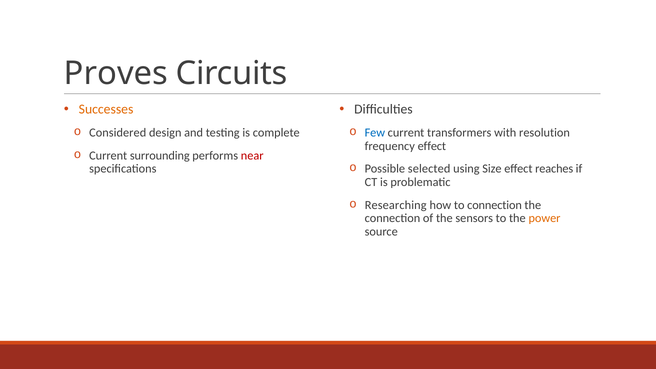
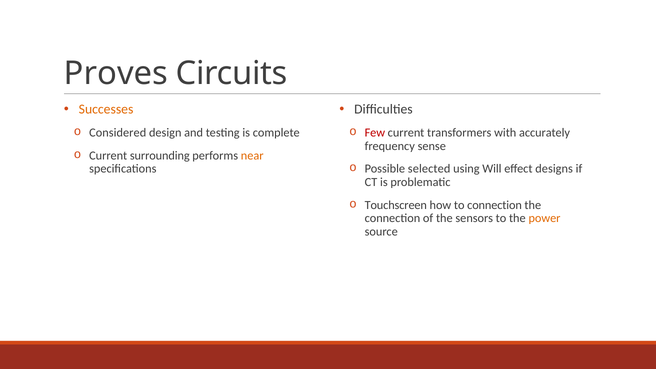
Few colour: blue -> red (375, 133)
resolution: resolution -> accurately (545, 133)
frequency effect: effect -> sense (432, 146)
near colour: red -> orange (252, 156)
Size: Size -> Will (492, 169)
reaches: reaches -> designs (554, 169)
Researching: Researching -> Touchscreen (396, 205)
